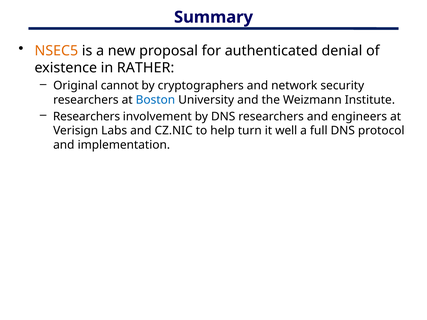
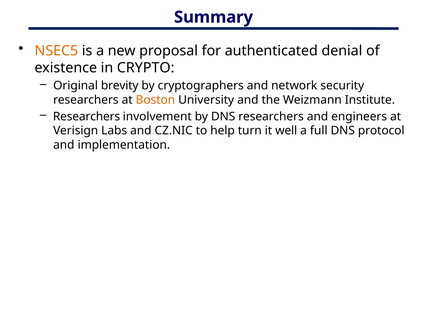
RATHER: RATHER -> CRYPTO (146, 68)
cannot: cannot -> brevity (120, 86)
Boston colour: blue -> orange (155, 100)
